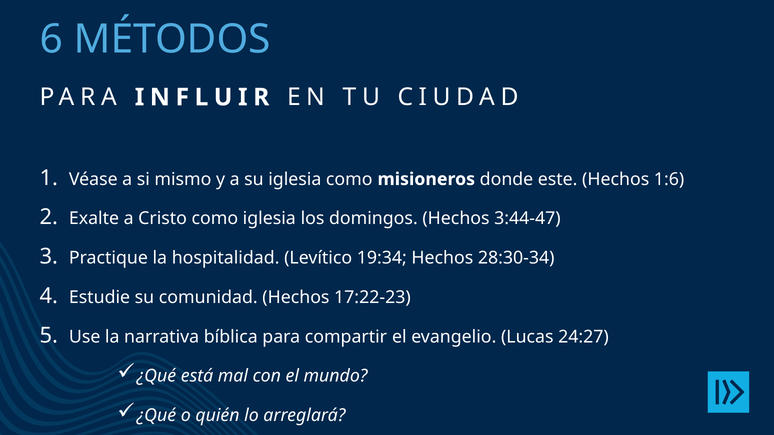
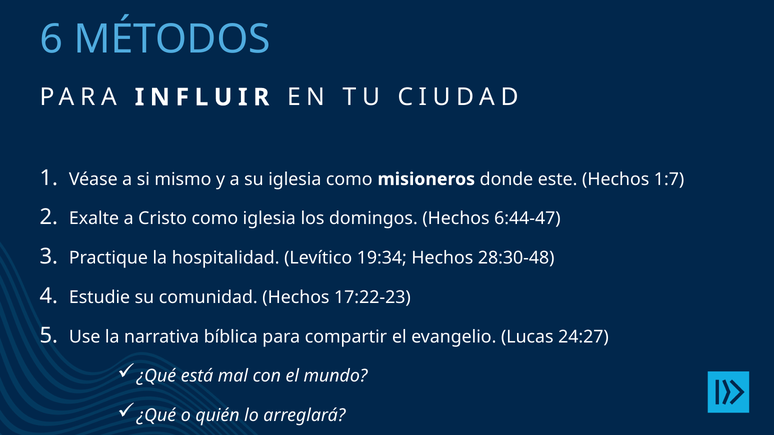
1:6: 1:6 -> 1:7 (669, 179)
3:44-47: 3:44-47 -> 6:44-47 (527, 219)
28:30-34: 28:30-34 -> 28:30-48 (516, 258)
